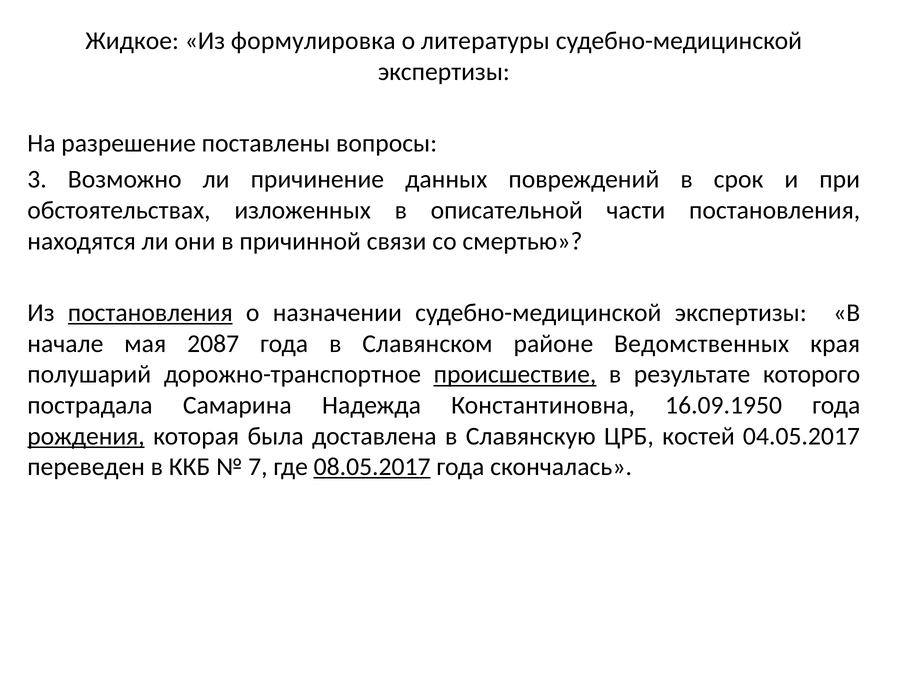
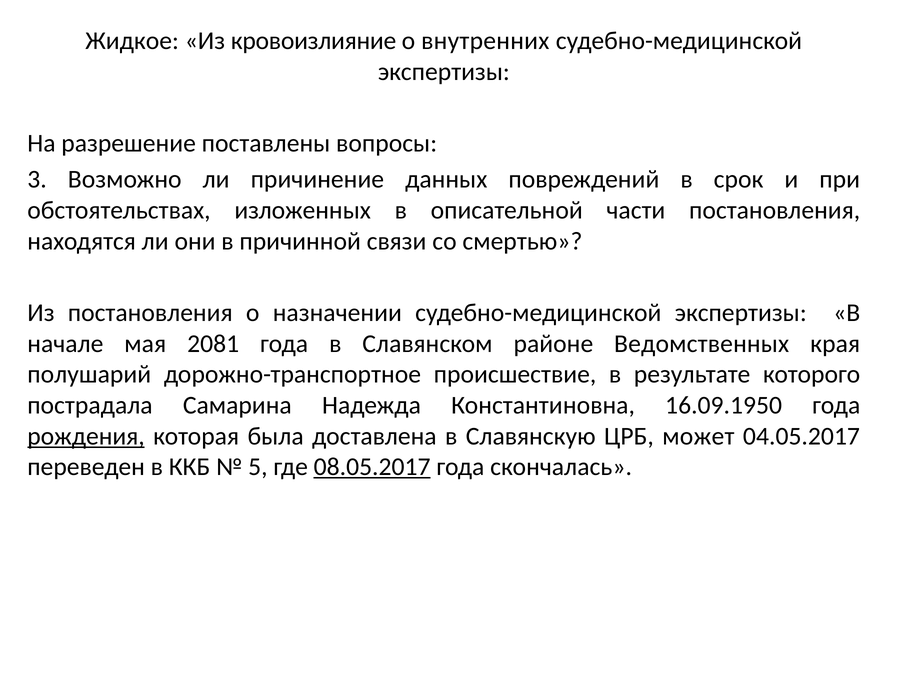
формулировка: формулировка -> кровоизлияние (314, 41)
литературы: литературы -> внутренних (485, 41)
постановления underline: present -> none (150, 313)
2087: 2087 -> 2081 (213, 343)
происшествие underline: present -> none (515, 374)
костей: костей -> может (698, 436)
7: 7 -> 5 (258, 467)
